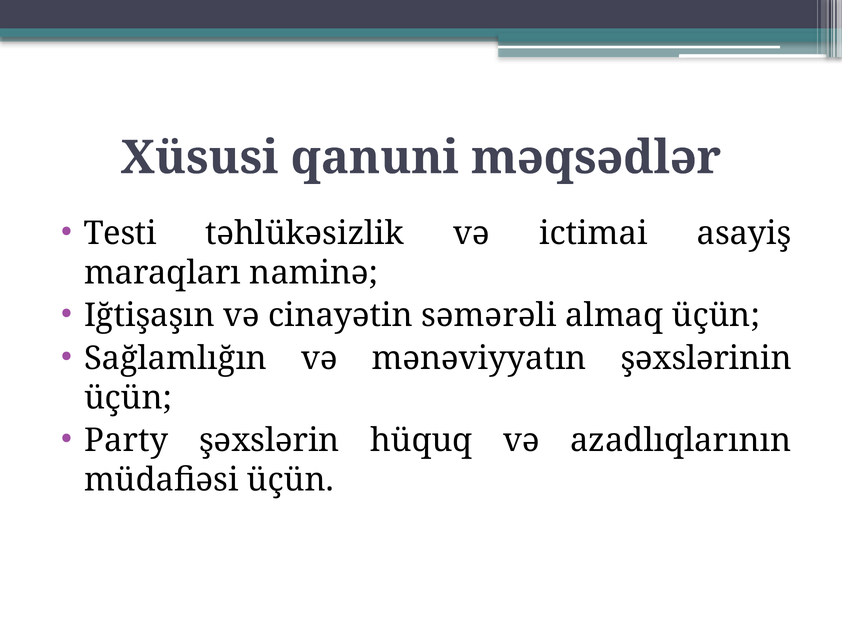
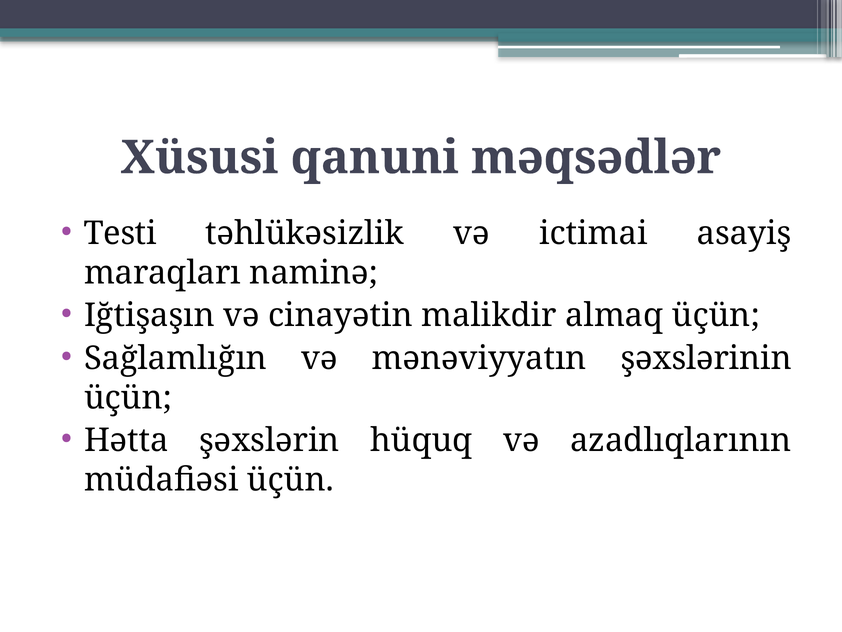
səmərəli: səmərəli -> malikdir (489, 315)
Party: Party -> Hətta (126, 440)
